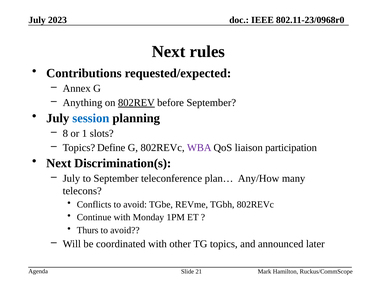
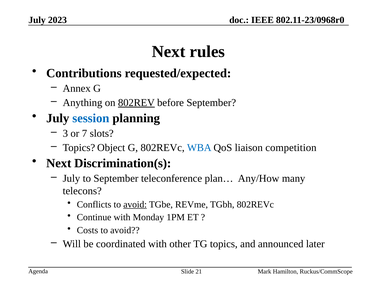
8: 8 -> 3 (65, 133)
1: 1 -> 7 (85, 133)
Define: Define -> Object (111, 147)
WBA colour: purple -> blue (199, 147)
participation: participation -> competition (291, 147)
avoid underline: none -> present (135, 204)
Thurs: Thurs -> Costs (88, 230)
